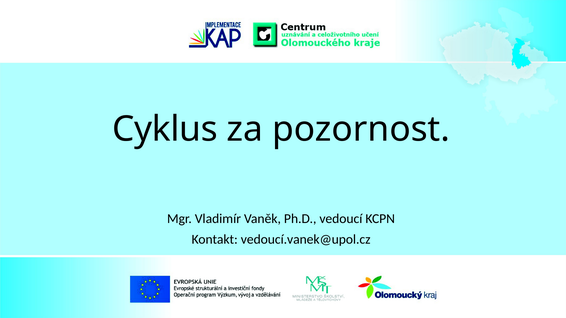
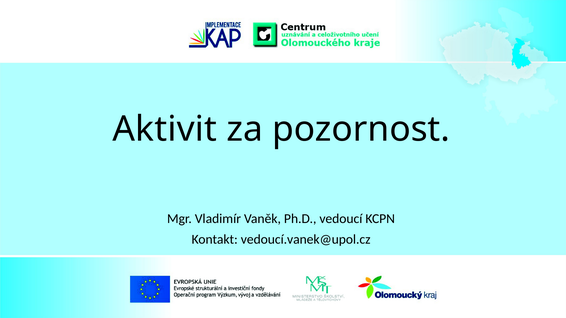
Cyklus: Cyklus -> Aktivit (165, 129)
